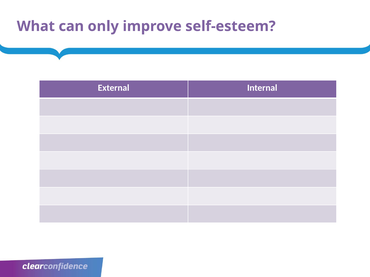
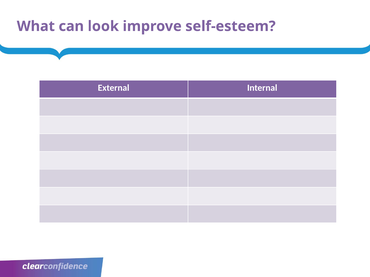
only: only -> look (103, 26)
